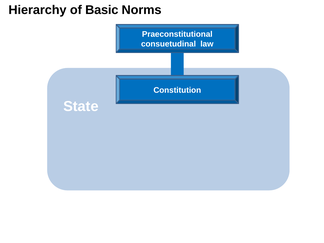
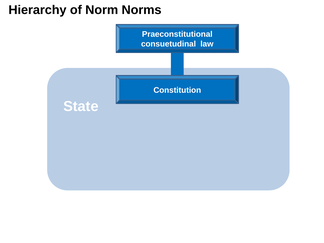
Basic: Basic -> Norm (102, 10)
